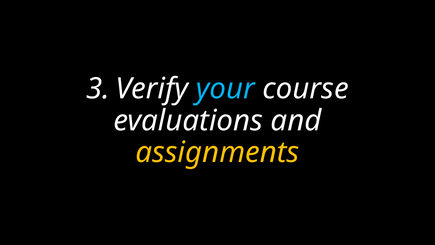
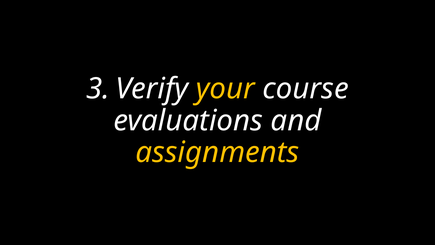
your colour: light blue -> yellow (225, 89)
